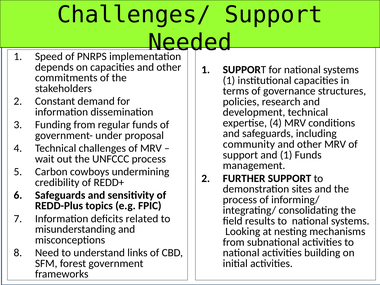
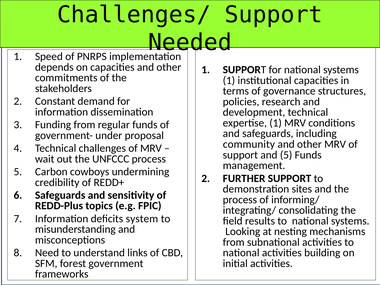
expertise 4: 4 -> 1 (276, 123)
and 1: 1 -> 5 (286, 155)
related: related -> system (142, 219)
